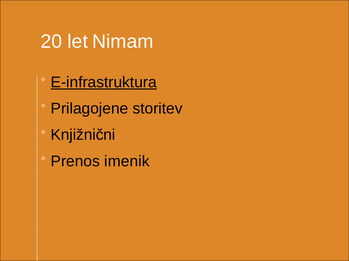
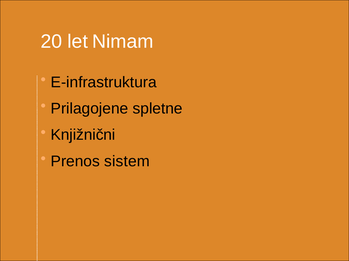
E-infrastruktura underline: present -> none (104, 83)
storitev: storitev -> spletne (158, 109)
imenik: imenik -> sistem (127, 162)
